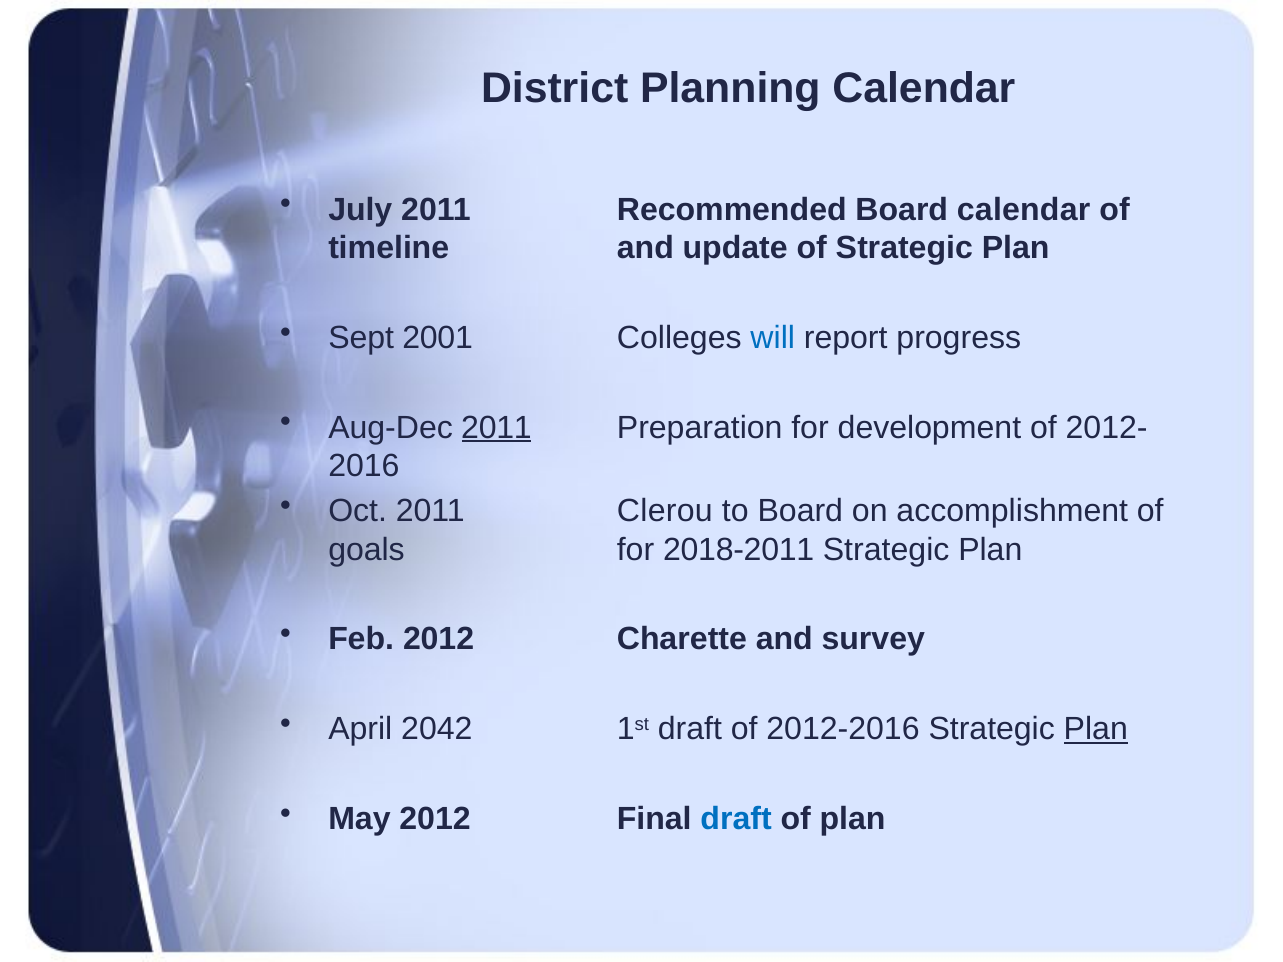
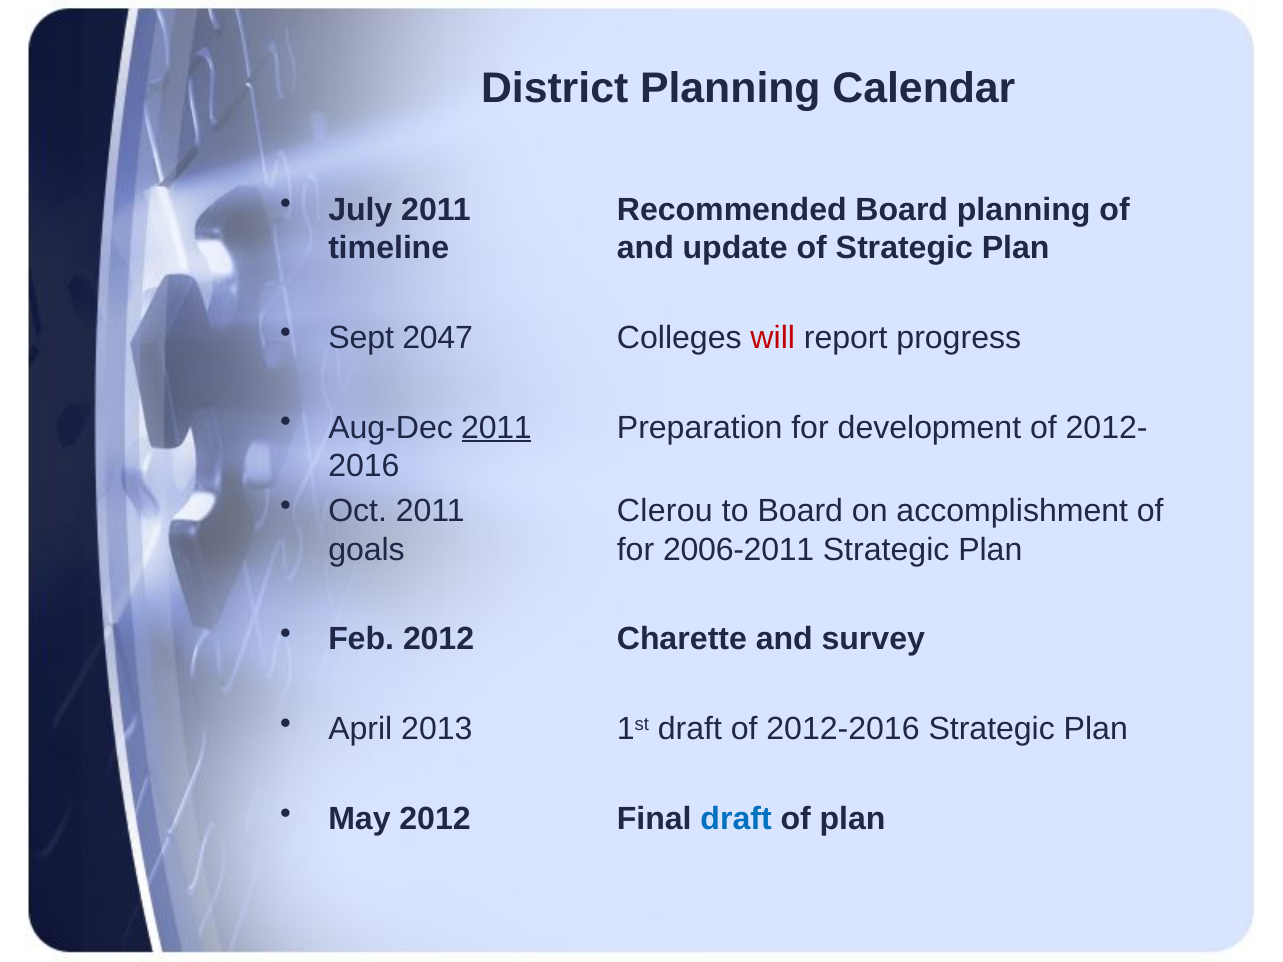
Board calendar: calendar -> planning (1024, 210)
2001: 2001 -> 2047 (438, 338)
will colour: blue -> red (773, 338)
2018-2011: 2018-2011 -> 2006-2011 (739, 550)
2042: 2042 -> 2013 (437, 729)
Plan underline: present -> none (1096, 729)
